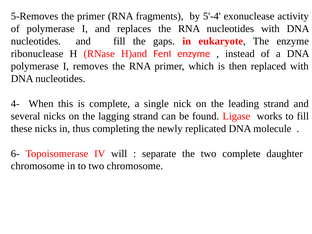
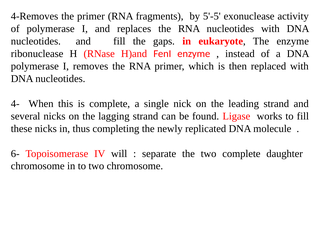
5-Removes: 5-Removes -> 4-Removes (35, 16)
5'-4: 5'-4 -> 5'-5 (212, 16)
